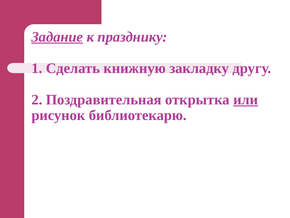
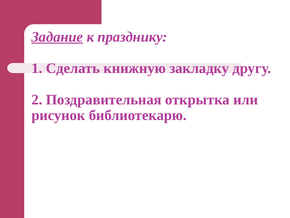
или underline: present -> none (246, 99)
